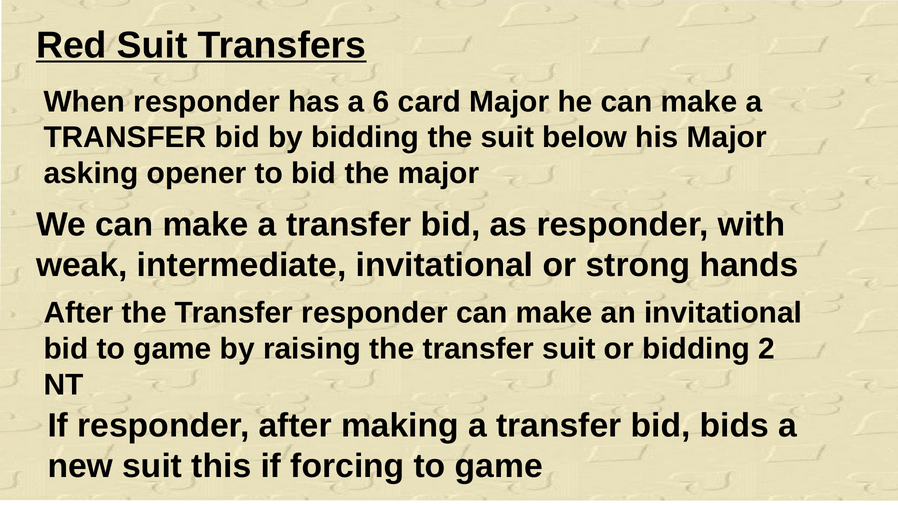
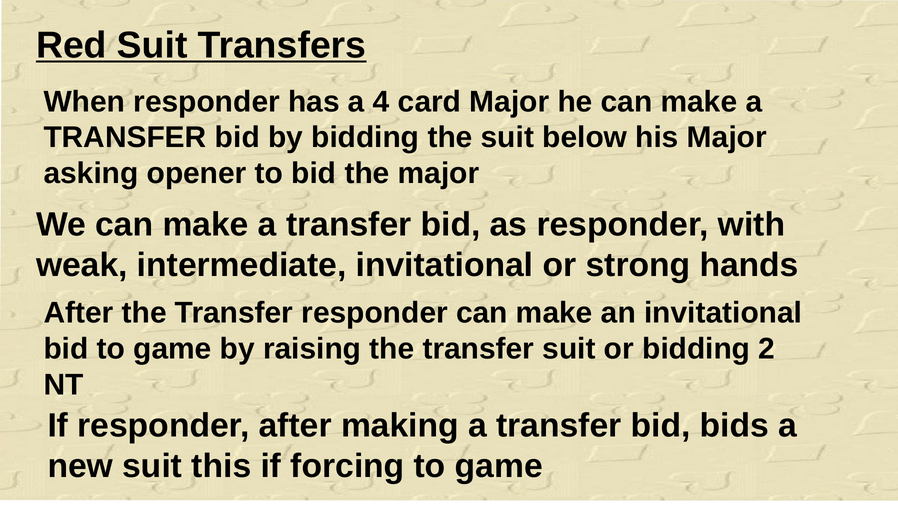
6: 6 -> 4 (381, 102)
